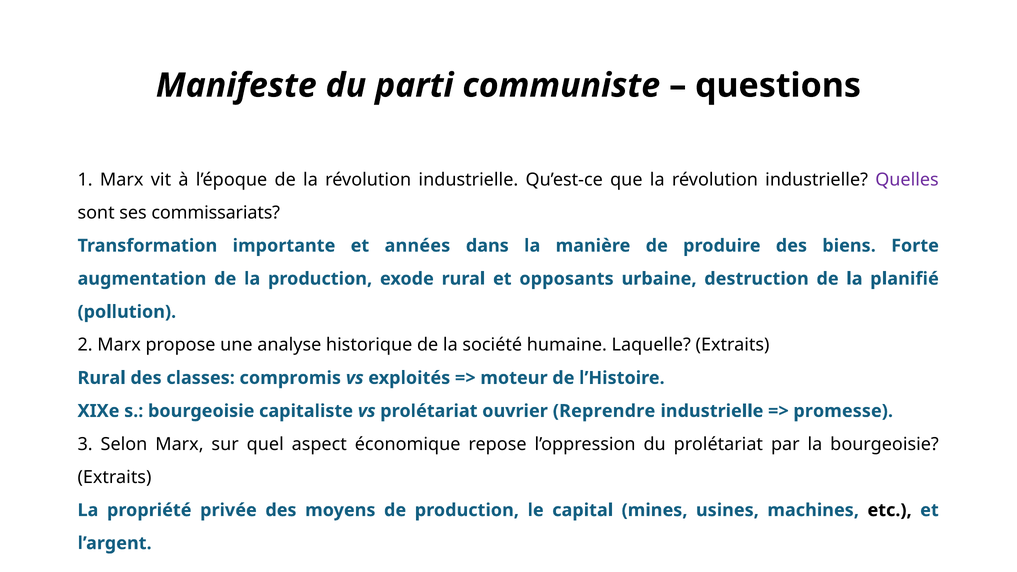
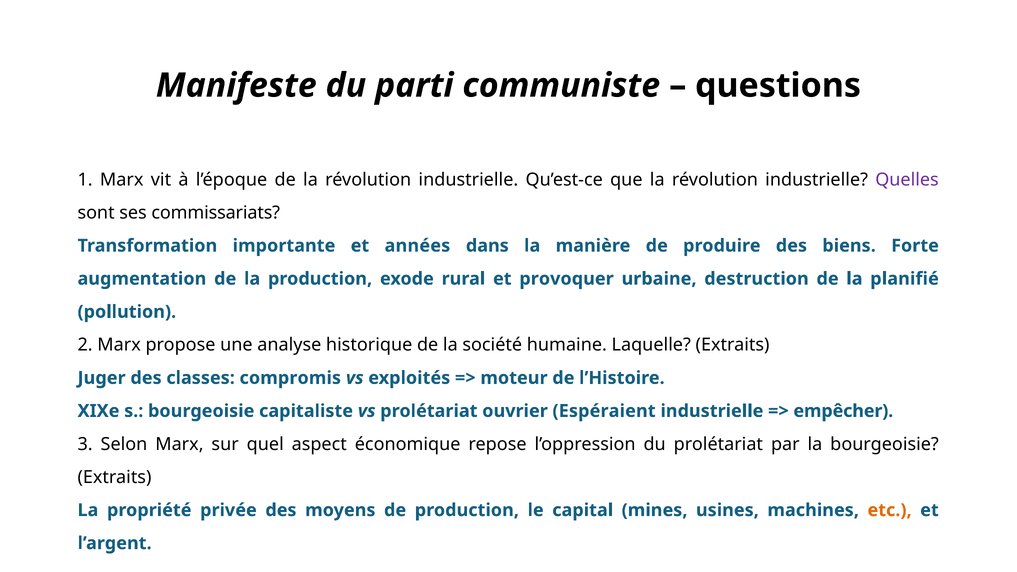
opposants: opposants -> provoquer (567, 279)
Rural: Rural -> Juger (102, 378)
Reprendre: Reprendre -> Espéraient (604, 411)
promesse: promesse -> empêcher (843, 411)
etc colour: black -> orange (890, 510)
